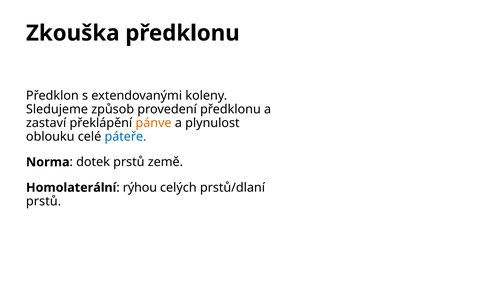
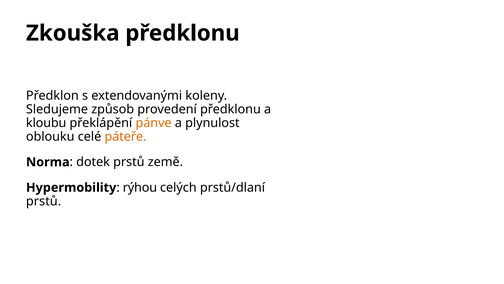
zastaví: zastaví -> kloubu (46, 123)
páteře colour: blue -> orange (126, 136)
Homolaterální: Homolaterální -> Hypermobility (71, 187)
